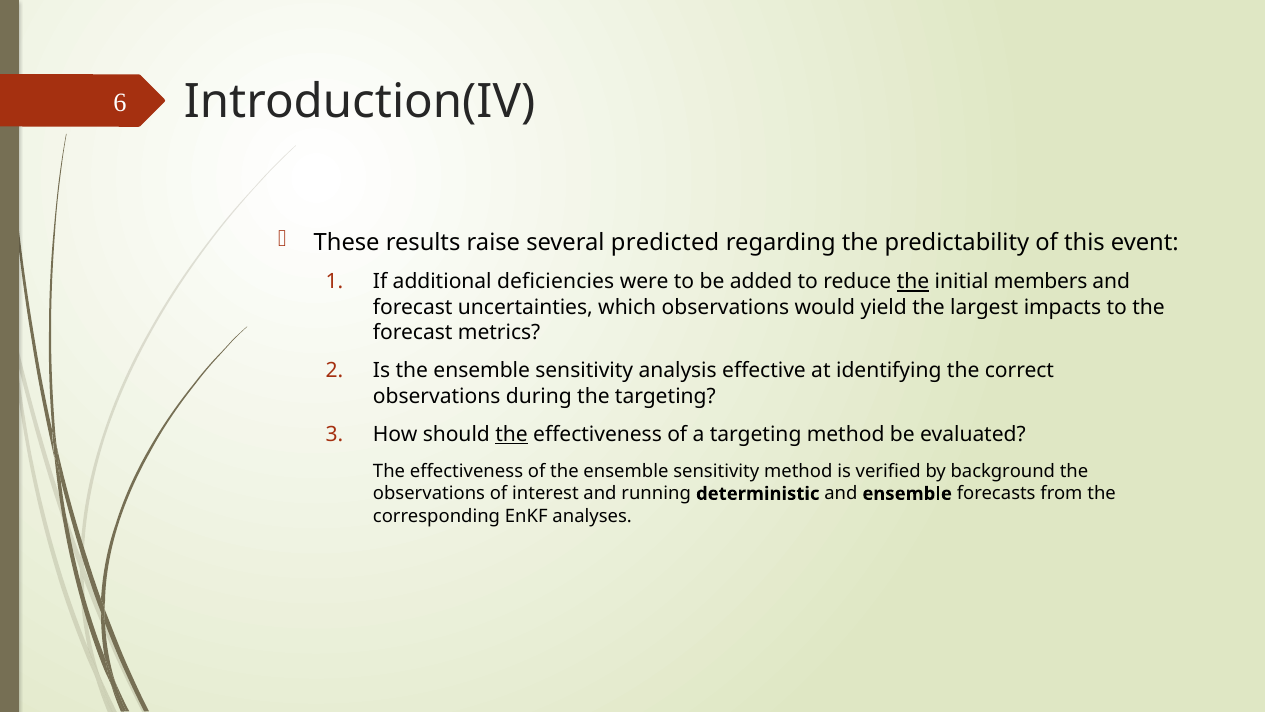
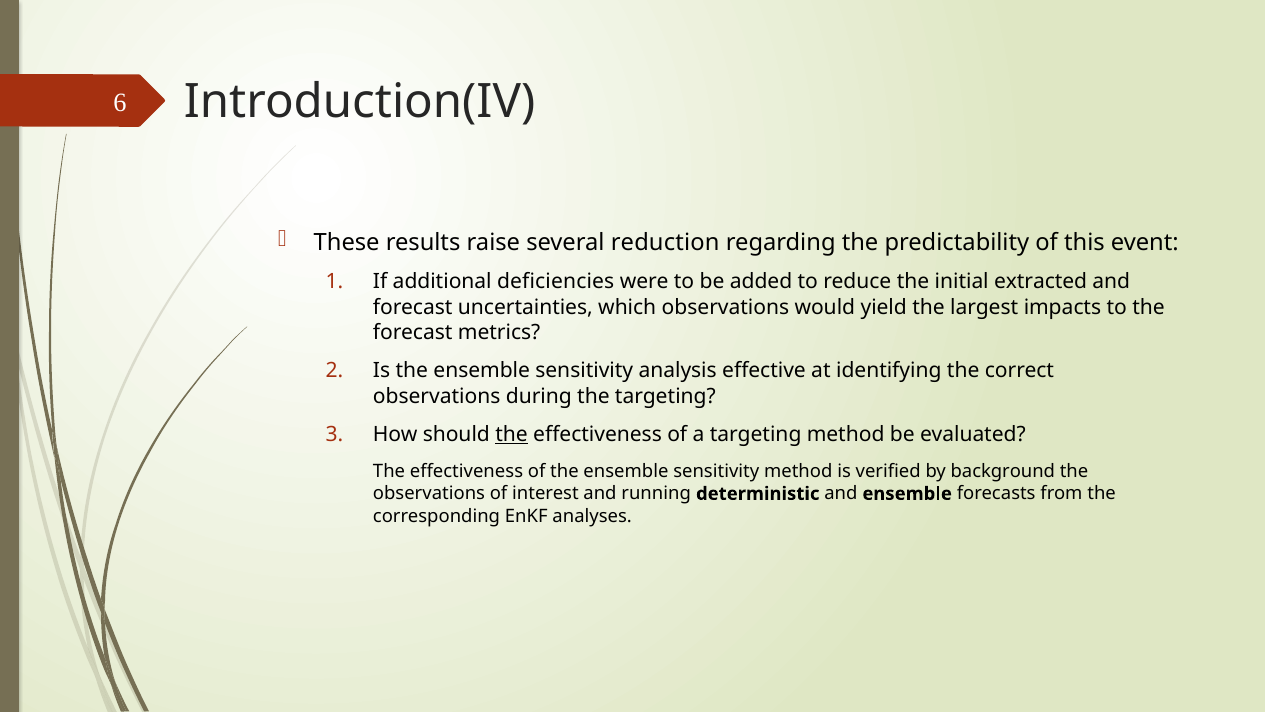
predicted: predicted -> reduction (665, 242)
the underline: present -> none (913, 282)
members: members -> extracted (1041, 282)
